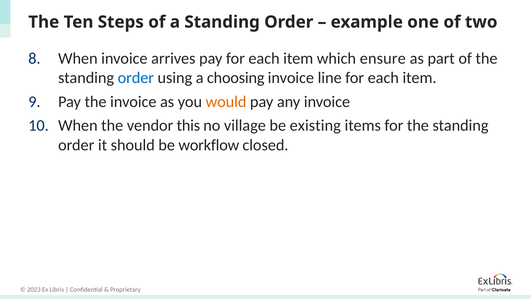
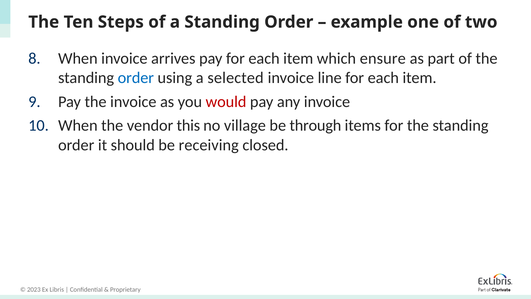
choosing: choosing -> selected (236, 78)
would colour: orange -> red (226, 102)
existing: existing -> through (315, 125)
workflow: workflow -> receiving (209, 145)
